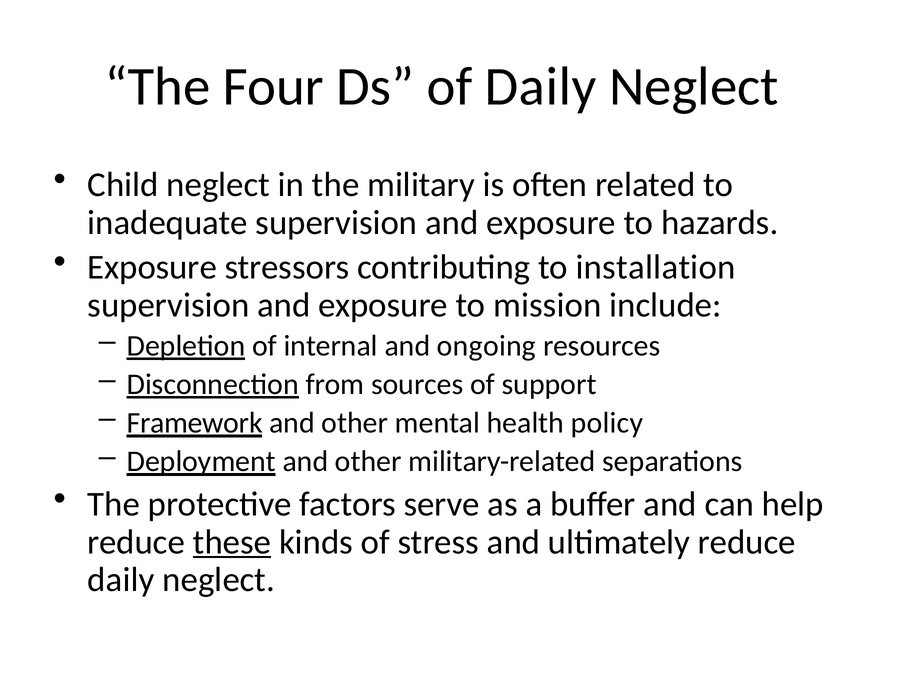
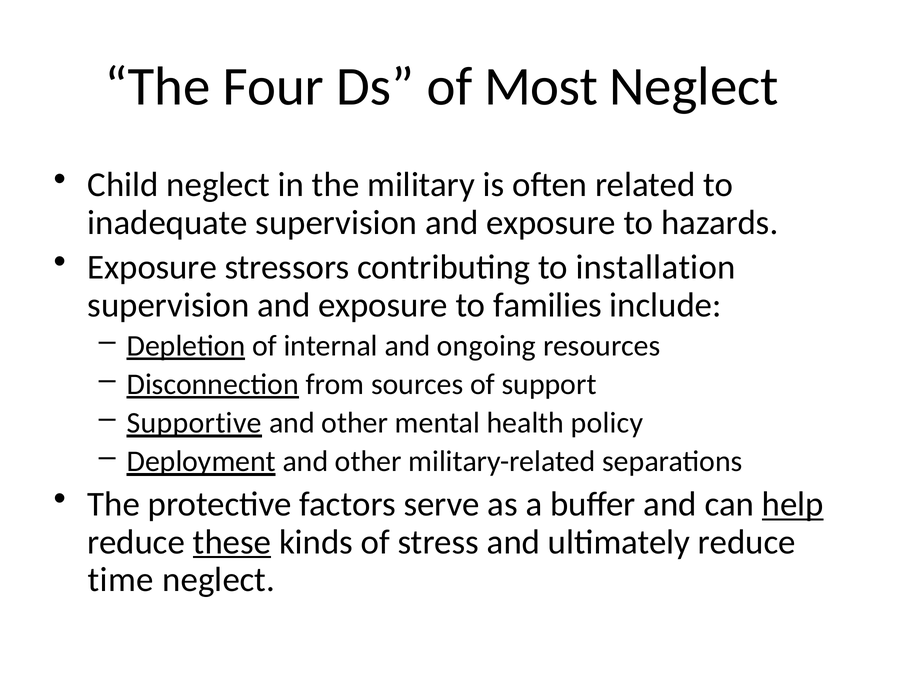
of Daily: Daily -> Most (541, 87)
mission: mission -> families (547, 305)
Framework: Framework -> Supportive (194, 423)
help underline: none -> present (793, 504)
daily: daily -> time (121, 580)
